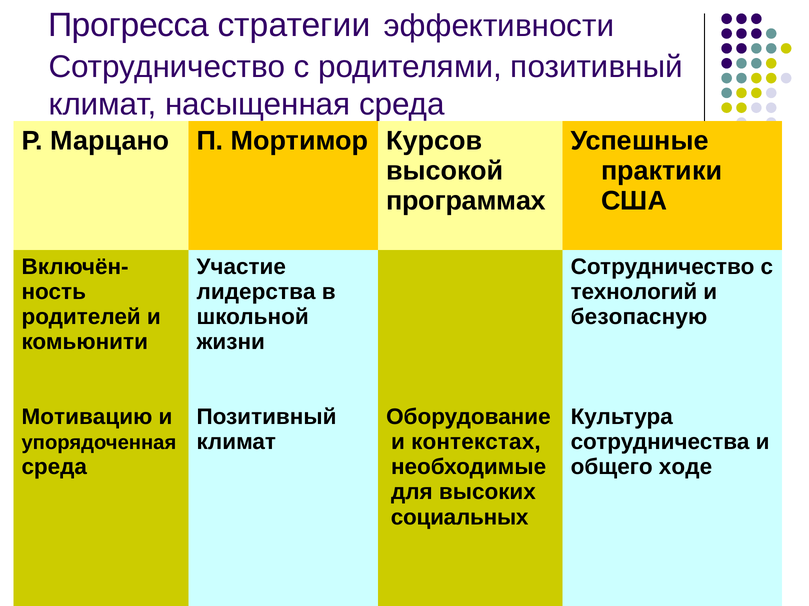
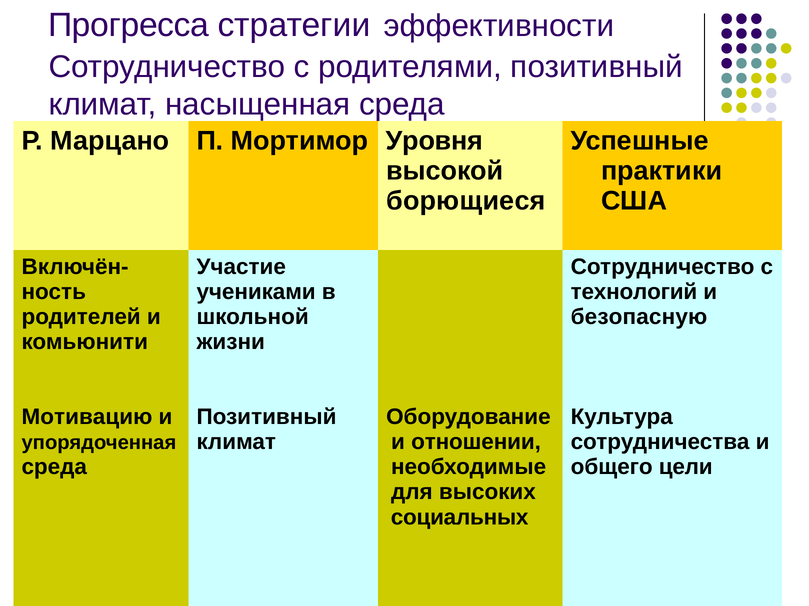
Курсов: Курсов -> Уровня (434, 141)
программах: программах -> борющиеся (466, 201)
лидерства: лидерства -> учениками (256, 292)
контекстах: контекстах -> отношении (476, 443)
ходе: ходе -> цели (686, 468)
